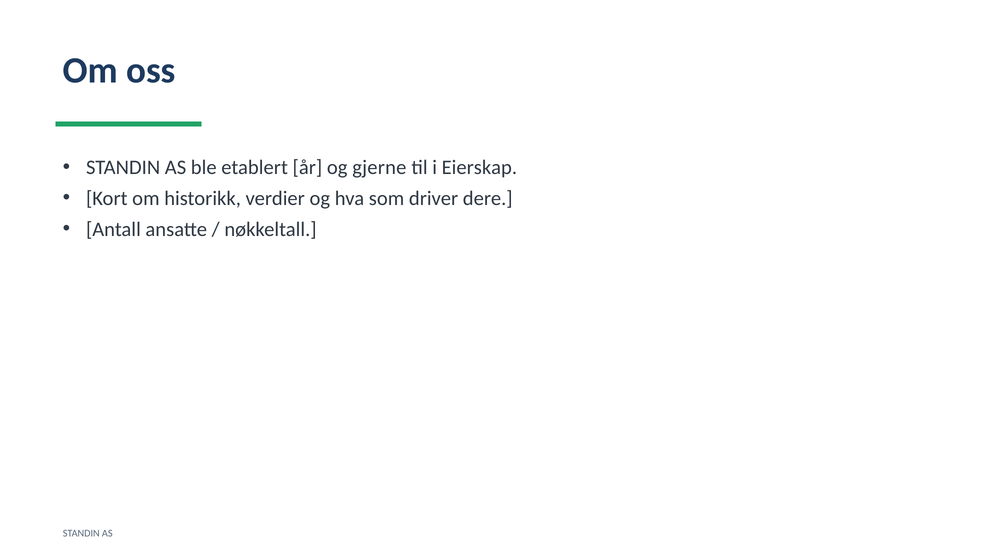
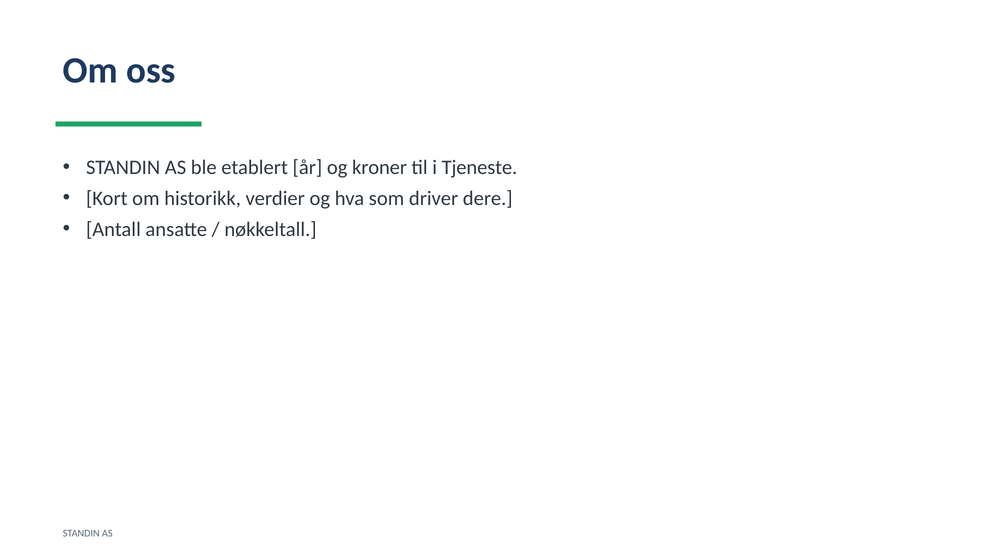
gjerne: gjerne -> kroner (380, 167)
Eierskap: Eierskap -> Tjeneste (479, 167)
